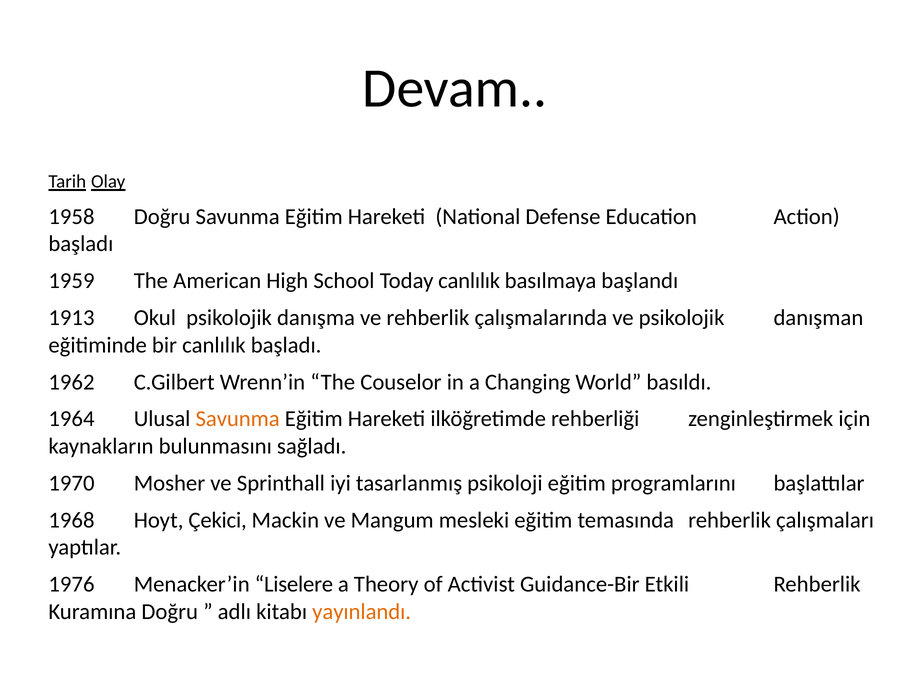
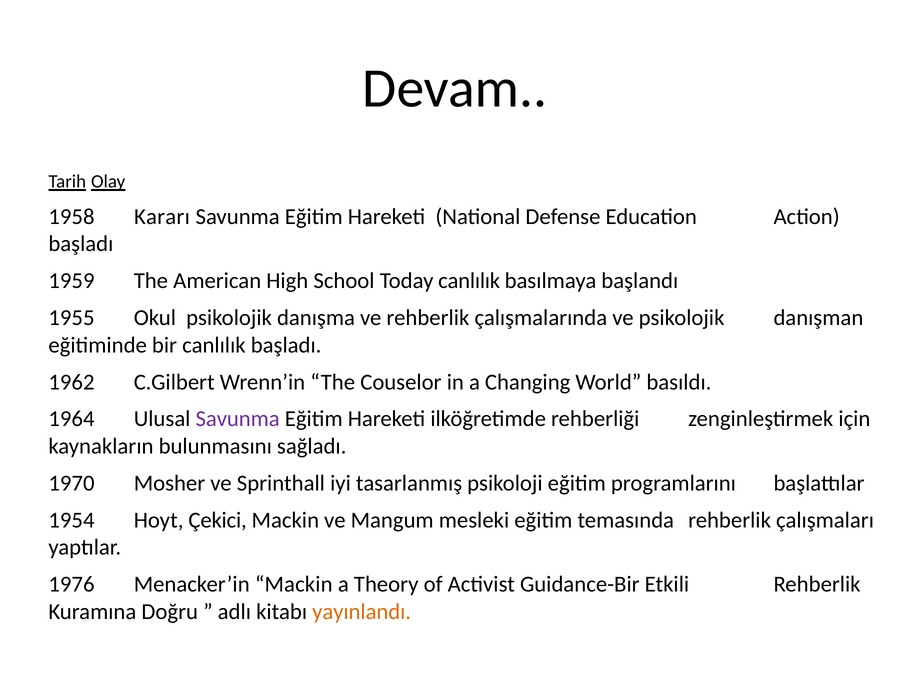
1958 Doğru: Doğru -> Kararı (162, 216)
1913: 1913 -> 1955 (71, 318)
Savunma colour: orange -> purple (238, 419)
1968: 1968 -> 1954 (71, 520)
Menacker’in Liselere: Liselere -> Mackin (294, 584)
